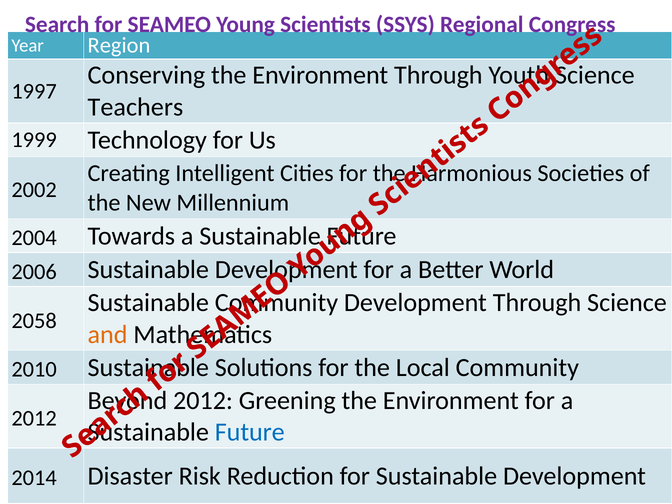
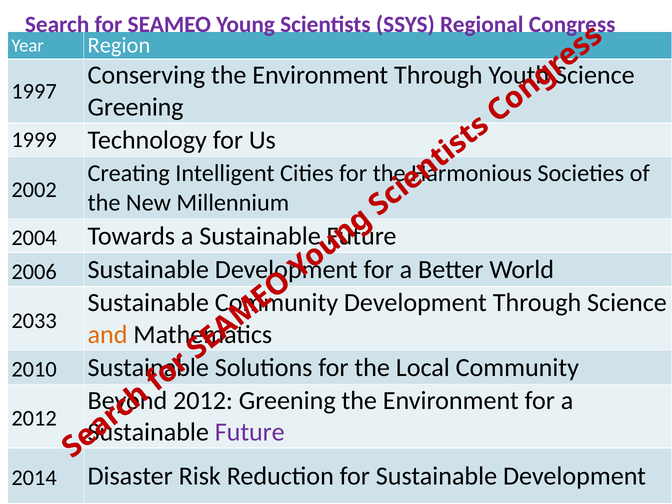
Teachers: Teachers -> Greening (136, 107)
2058: 2058 -> 2033 (34, 321)
Future colour: blue -> purple (250, 432)
